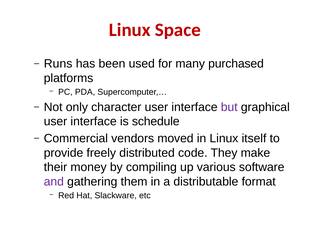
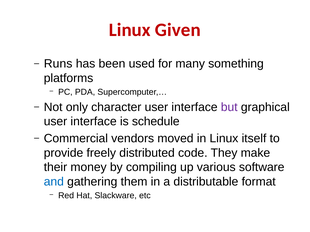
Space: Space -> Given (178, 30)
purchased: purchased -> something (236, 64)
and colour: purple -> blue (54, 182)
